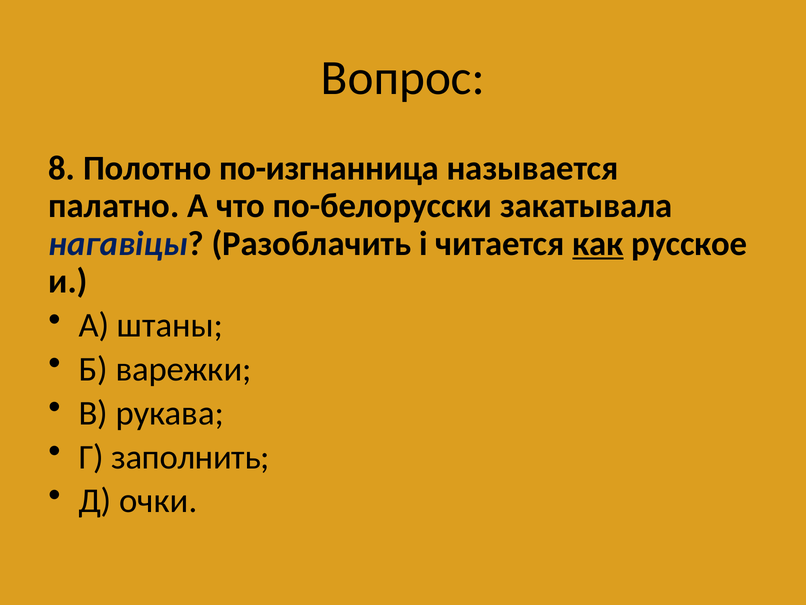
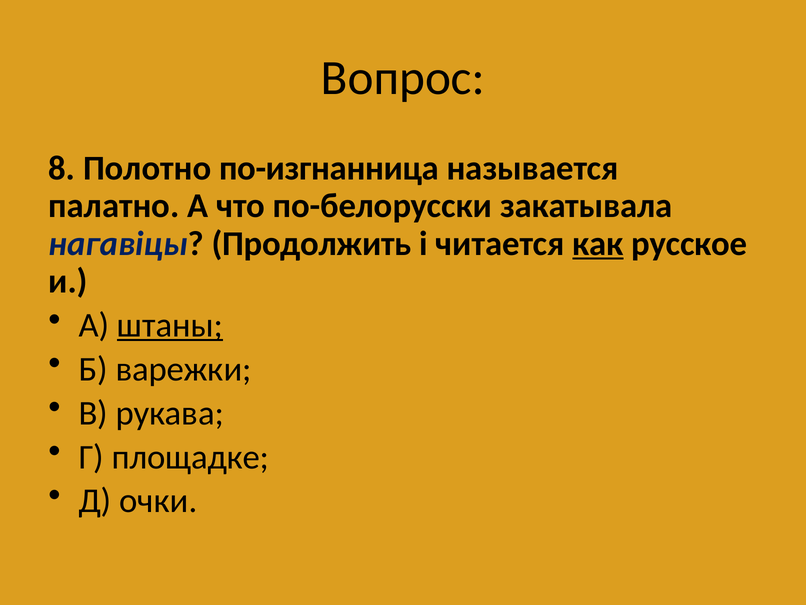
Разоблачить: Разоблачить -> Продолжить (312, 243)
штаны underline: none -> present (170, 325)
заполнить: заполнить -> площадке (190, 457)
